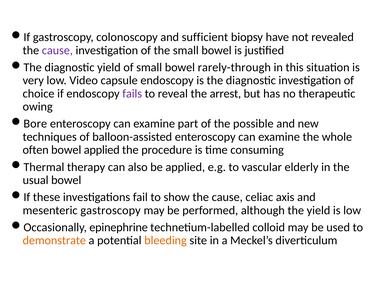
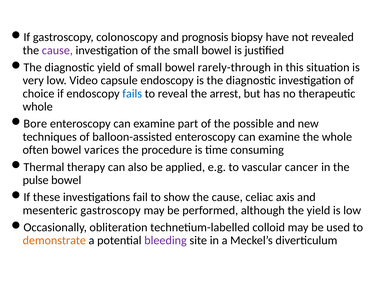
sufficient: sufficient -> prognosis (205, 37)
fails colour: purple -> blue (132, 94)
owing: owing -> whole (38, 107)
bowel applied: applied -> varices (102, 150)
elderly: elderly -> cancer (301, 167)
usual: usual -> pulse (36, 180)
epinephrine: epinephrine -> obliteration (119, 227)
bleeding colour: orange -> purple (166, 240)
